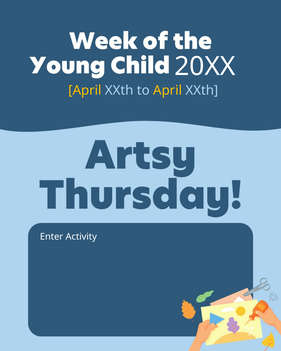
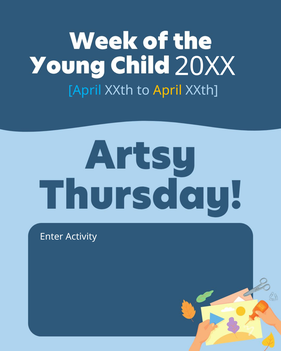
April colour: yellow -> light blue (85, 90)
